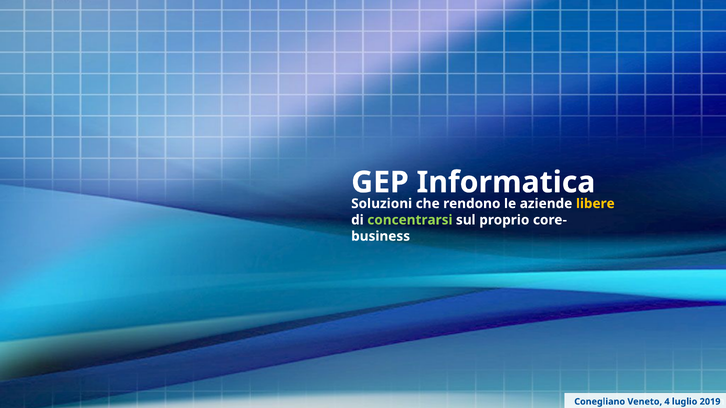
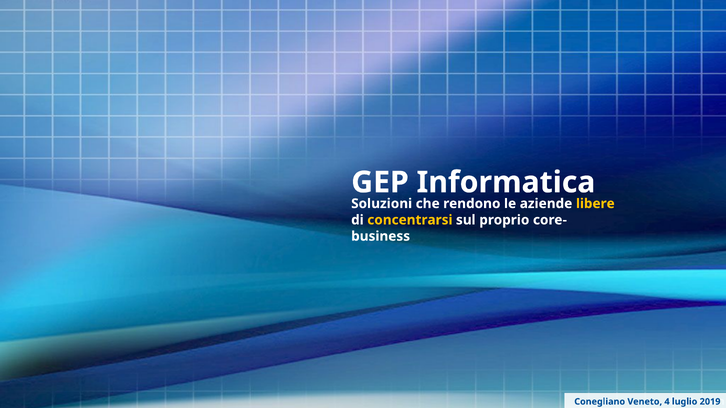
concentrarsi colour: light green -> yellow (410, 220)
